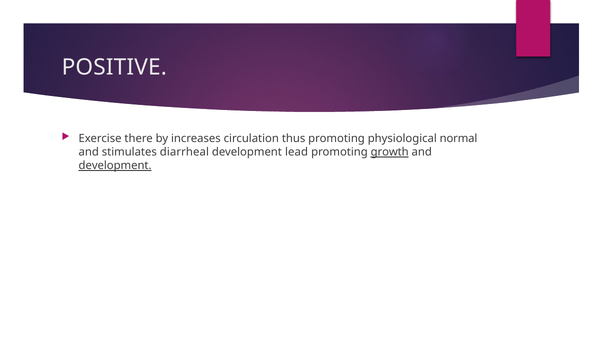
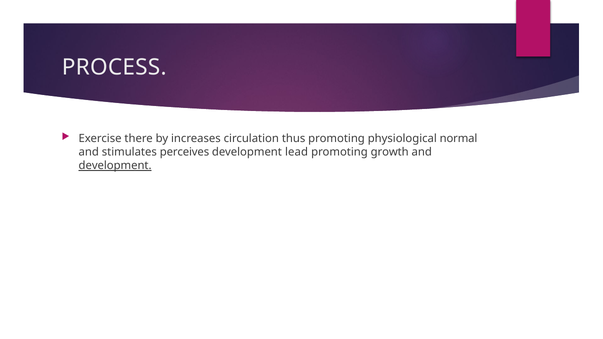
POSITIVE: POSITIVE -> PROCESS (114, 67)
diarrheal: diarrheal -> perceives (184, 152)
growth underline: present -> none (390, 152)
